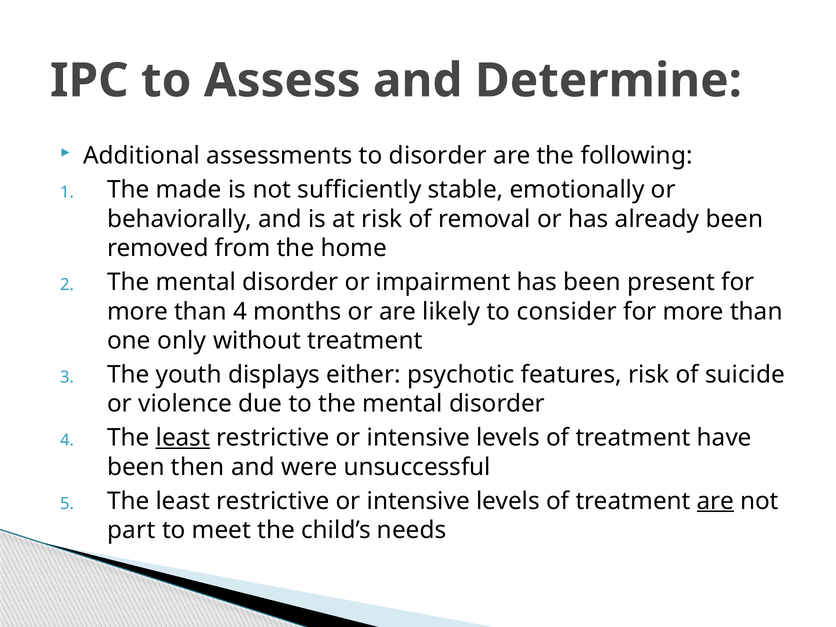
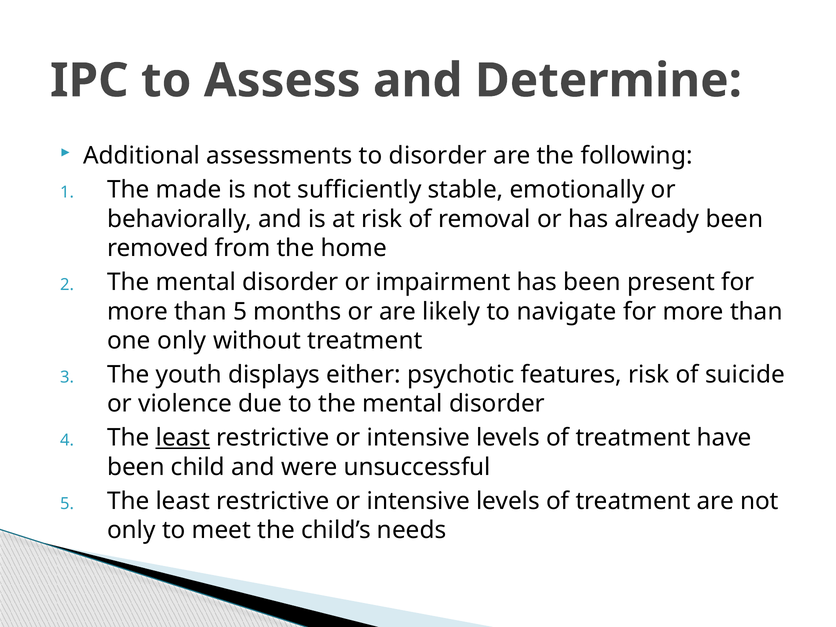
than 4: 4 -> 5 (240, 311)
consider: consider -> navigate (567, 311)
then: then -> child (198, 467)
are underline: present -> none (715, 501)
part: part -> only (131, 530)
